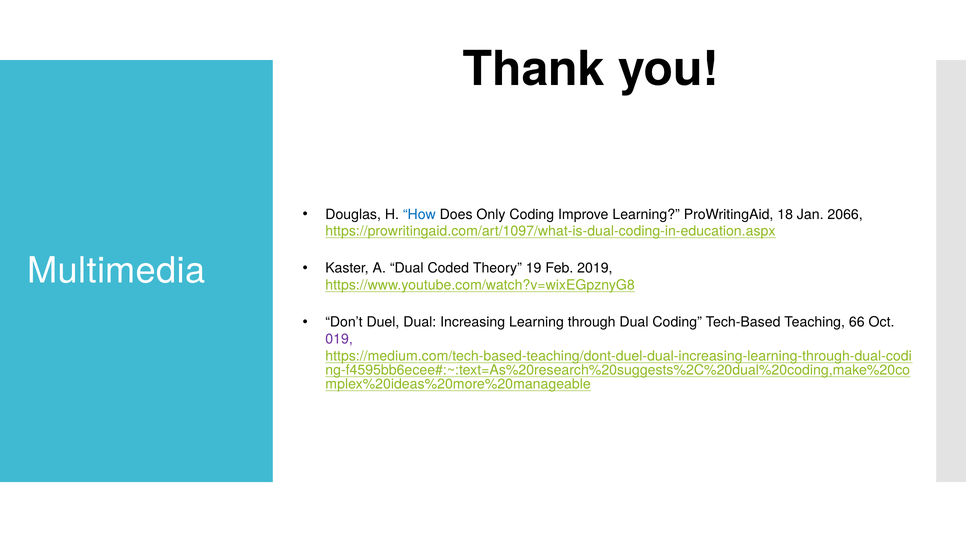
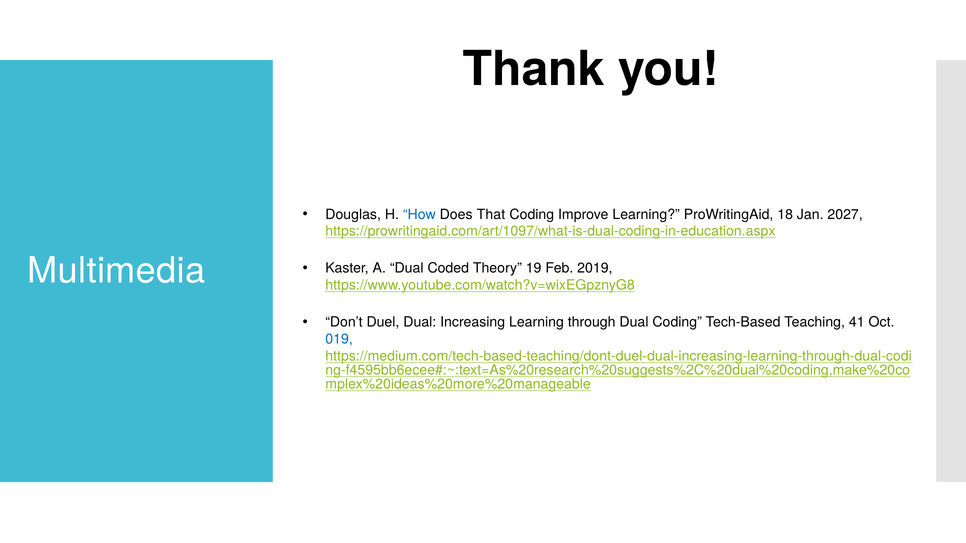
Only: Only -> That (491, 215)
2066: 2066 -> 2027 (845, 215)
66: 66 -> 41 (857, 323)
019 colour: purple -> blue (339, 339)
